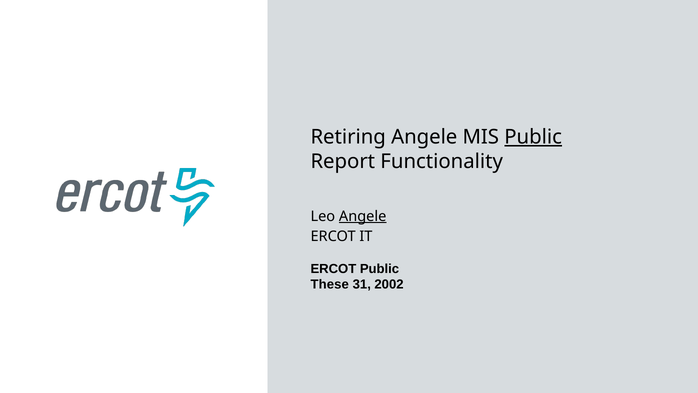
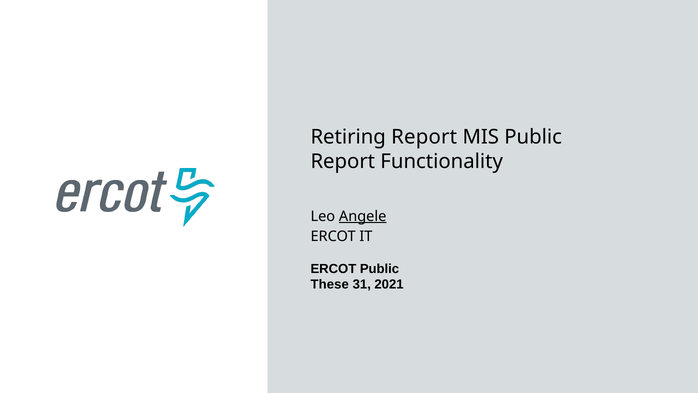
Retiring Angele: Angele -> Report (424, 137)
Public underline: present -> none (533, 137)
2002: 2002 -> 2021 (389, 284)
